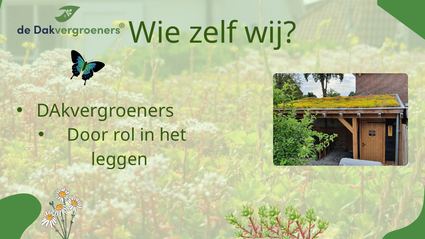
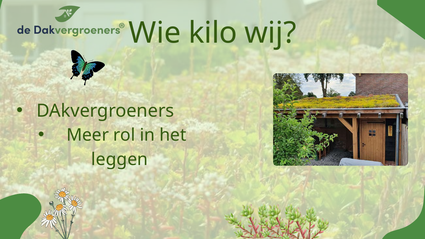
zelf: zelf -> kilo (213, 33)
Door: Door -> Meer (88, 135)
